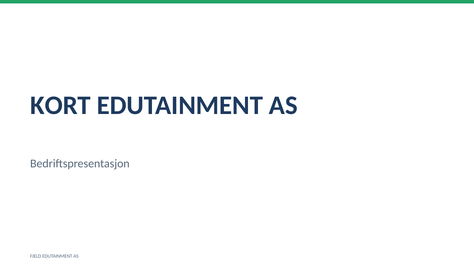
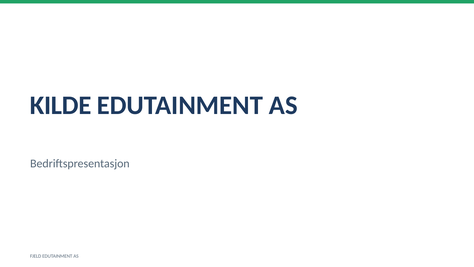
KORT: KORT -> KILDE (61, 105)
